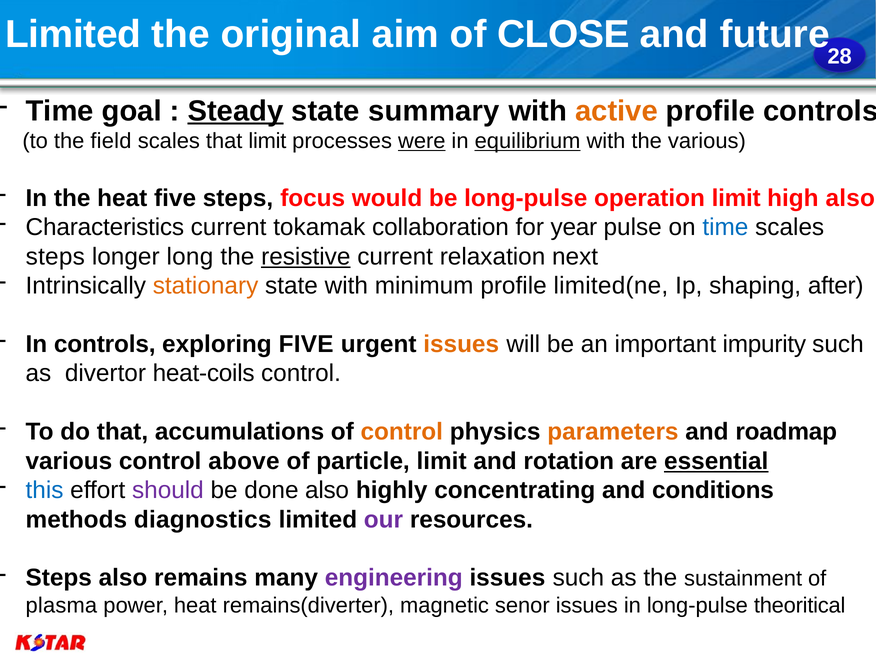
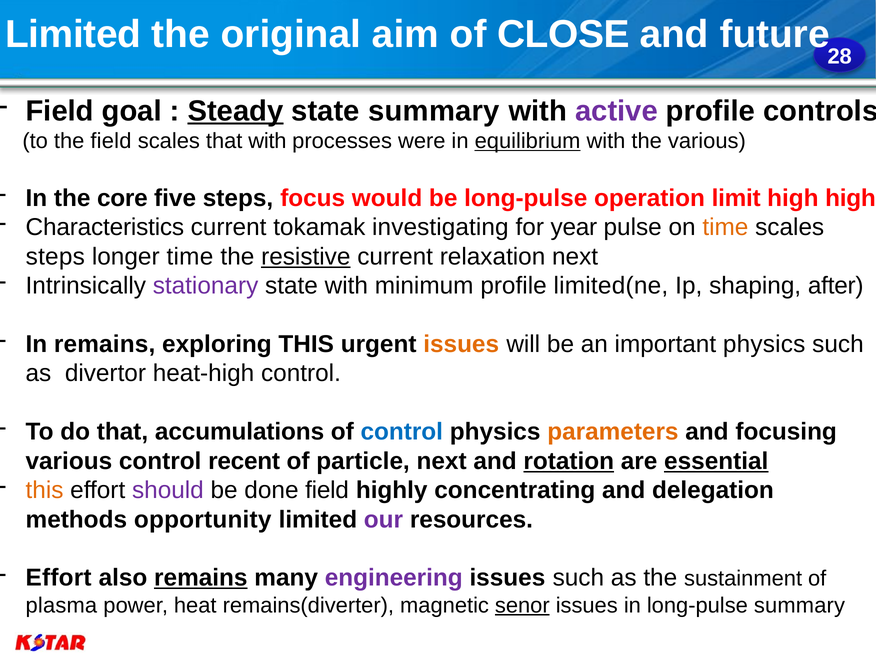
Time: Time -> Field (60, 111)
active colour: orange -> purple (616, 111)
that limit: limit -> with (267, 141)
were underline: present -> none (422, 141)
the heat: heat -> core (122, 198)
high also: also -> high (850, 198)
collaboration: collaboration -> investigating (440, 227)
time colour: blue -> orange (725, 227)
longer long: long -> time (190, 257)
stationary colour: orange -> purple (206, 286)
In controls: controls -> remains (105, 344)
exploring FIVE: FIVE -> THIS (306, 344)
important impurity: impurity -> physics (764, 344)
heat-coils: heat-coils -> heat-high (204, 373)
control colour: orange -> blue (402, 432)
roadmap: roadmap -> focusing (786, 432)
above: above -> recent (244, 461)
particle limit: limit -> next (442, 461)
rotation underline: none -> present (569, 461)
this colour: blue -> orange (45, 490)
done also: also -> field (327, 490)
conditions: conditions -> delegation (713, 490)
diagnostics: diagnostics -> opportunity (203, 519)
Steps: Steps -> Effort (59, 578)
remains underline: none -> present (201, 578)
senor underline: none -> present (522, 605)
long-pulse theoritical: theoritical -> summary (799, 605)
